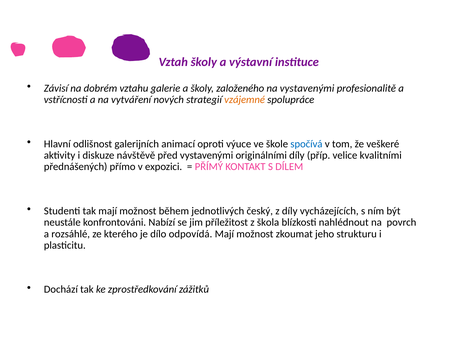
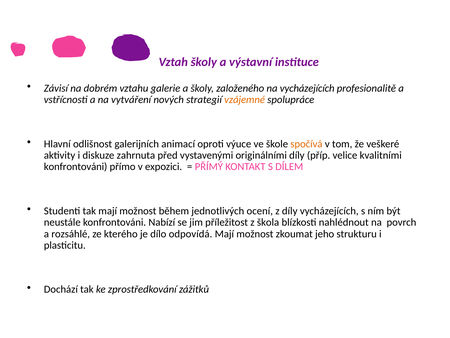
na vystavenými: vystavenými -> vycházejících (307, 88)
spočívá colour: blue -> orange (306, 144)
návštěvě: návštěvě -> zahrnuta (136, 155)
přednášených: přednášených -> konfrontováni (76, 167)
český: český -> ocení (260, 211)
